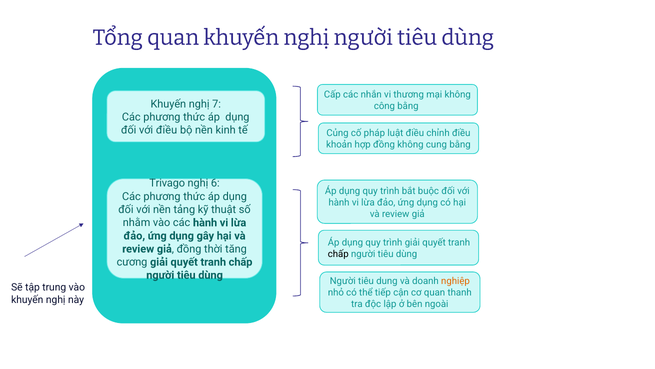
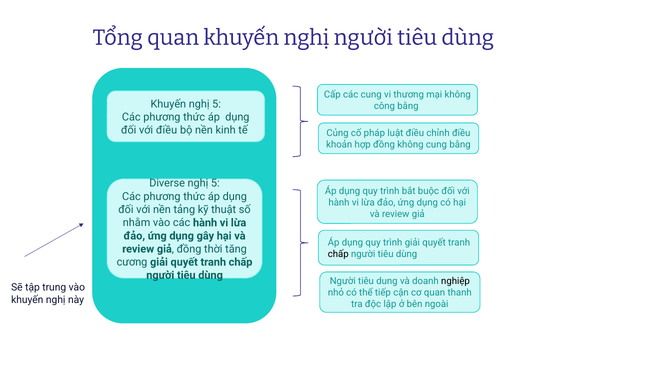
các nhắn: nhắn -> cung (371, 95)
Khuyến nghị 7: 7 -> 5 (217, 104)
Trivago: Trivago -> Diverse (167, 183)
6: 6 -> 5 (215, 183)
nghiệp colour: orange -> black (455, 281)
